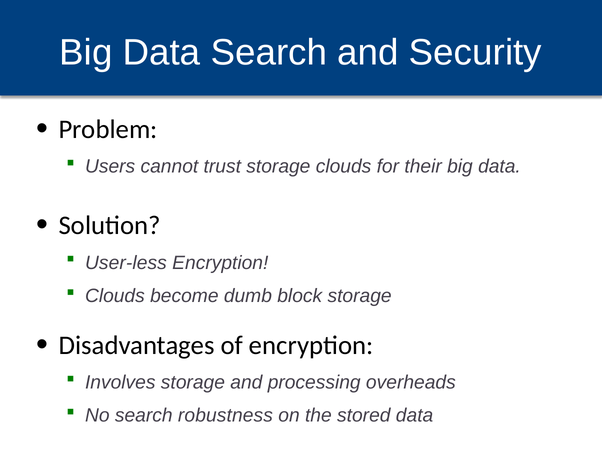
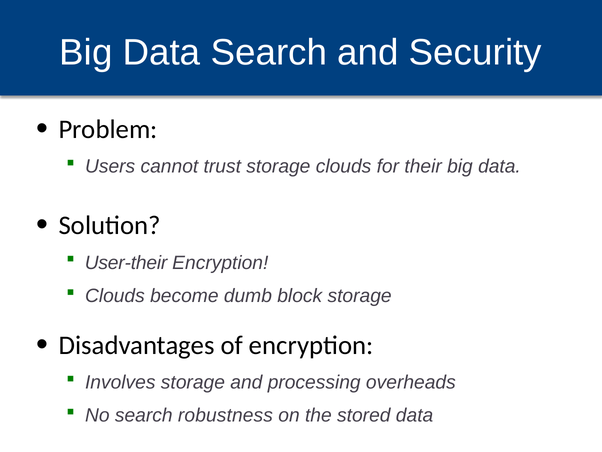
User-less: User-less -> User-their (126, 262)
